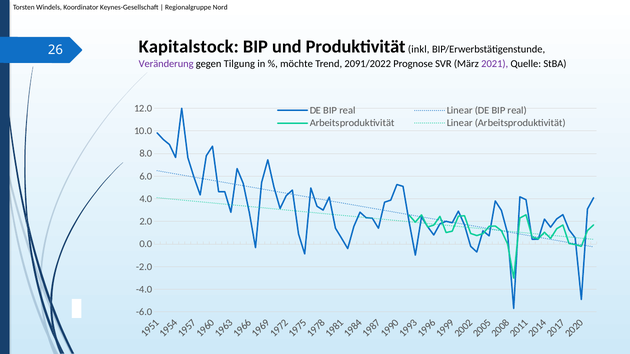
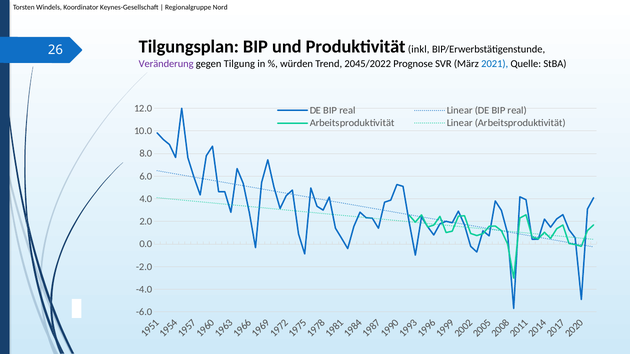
Kapitalstock: Kapitalstock -> Tilgungsplan (189, 47)
möchte: möchte -> würden (297, 64)
2091/2022: 2091/2022 -> 2045/2022 (368, 64)
2021 colour: purple -> blue (495, 64)
